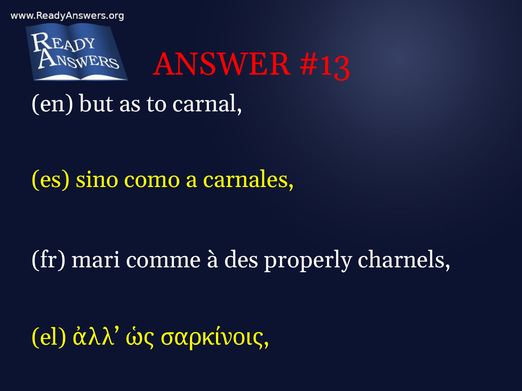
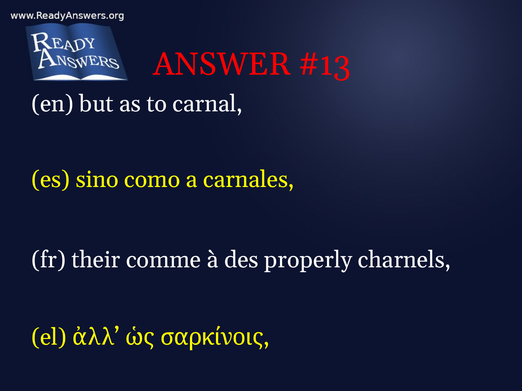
mari: mari -> their (96, 260)
